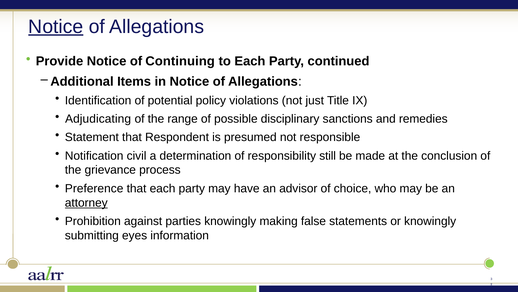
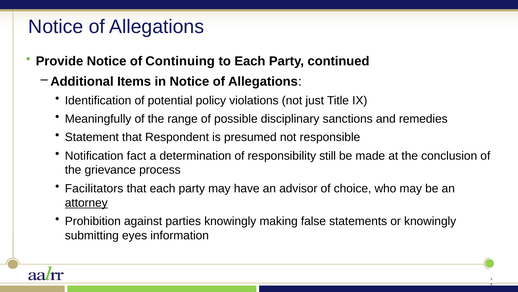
Notice underline: present -> none (56, 27)
Adjudicating: Adjudicating -> Meaningfully (98, 119)
civil: civil -> fact (137, 155)
Preference: Preference -> Facilitators (94, 188)
